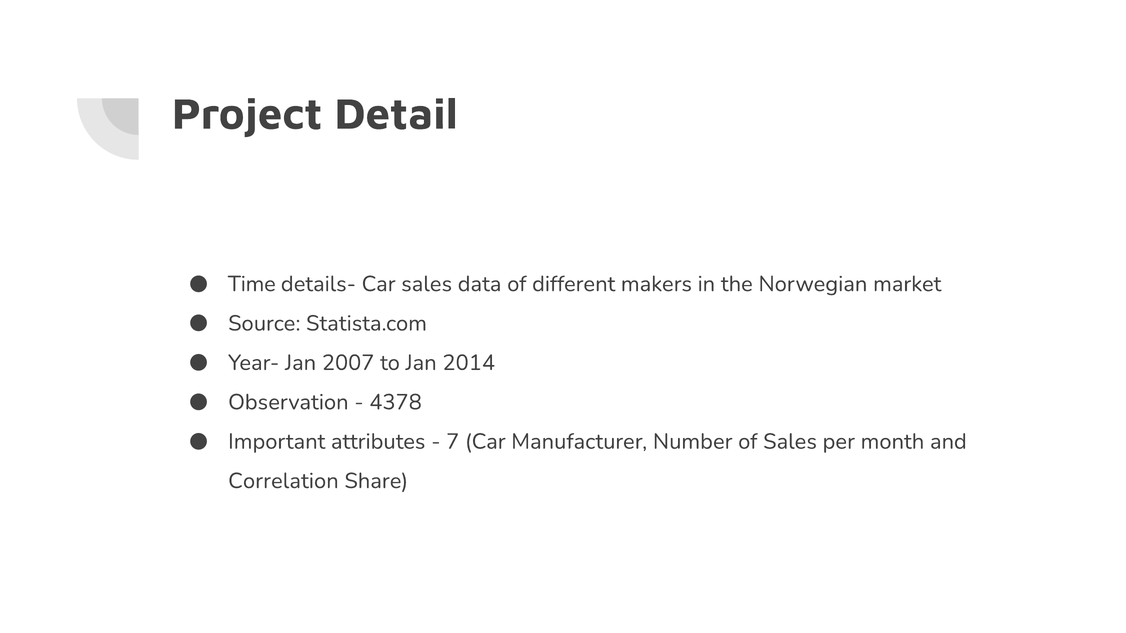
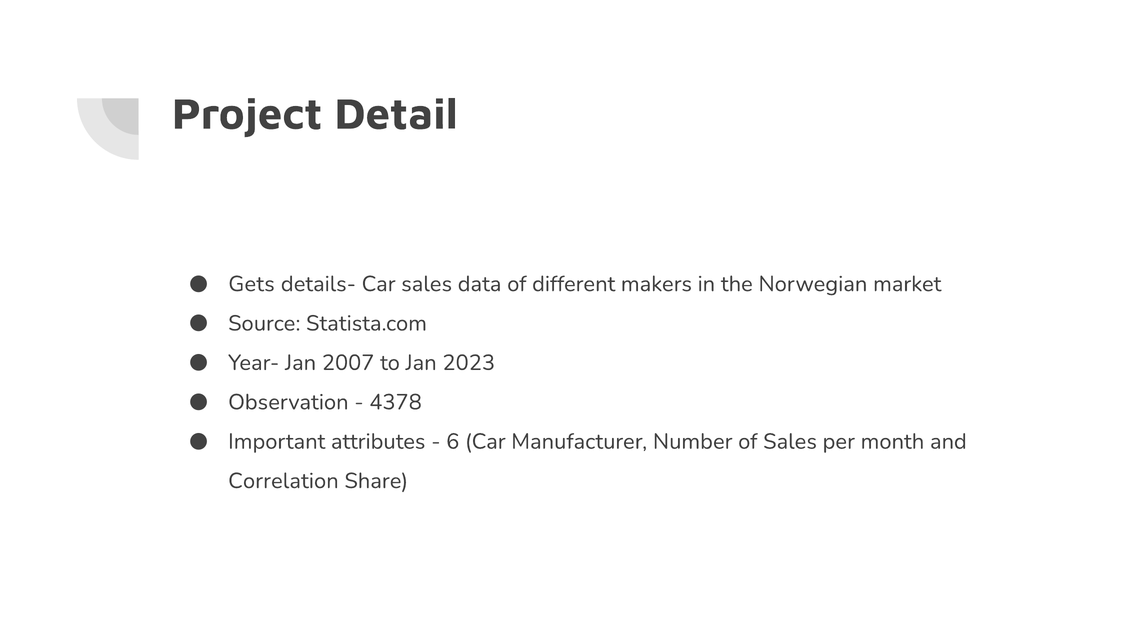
Time: Time -> Gets (252, 284)
2014: 2014 -> 2023 (469, 363)
7: 7 -> 6 (453, 442)
